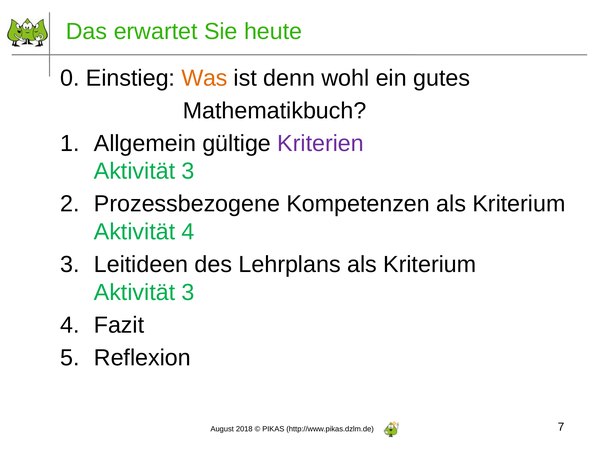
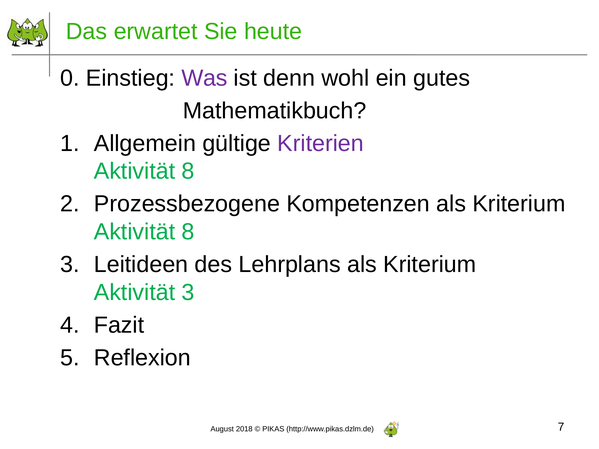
Was colour: orange -> purple (204, 78)
3: 3 -> 8 (188, 171)
4: 4 -> 8 (188, 232)
